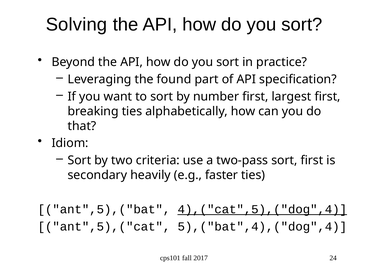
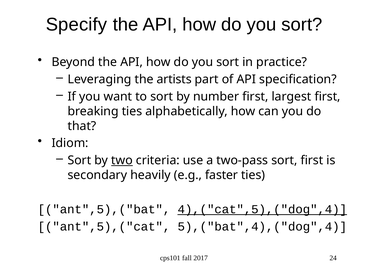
Solving: Solving -> Specify (76, 24)
found: found -> artists (174, 79)
two underline: none -> present (122, 160)
